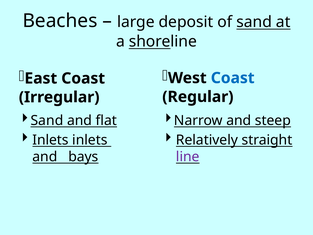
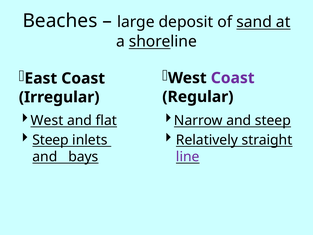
Coast colour: blue -> purple (233, 78)
Sand: Sand -> West (47, 120)
Inlets: Inlets -> Steep (51, 140)
